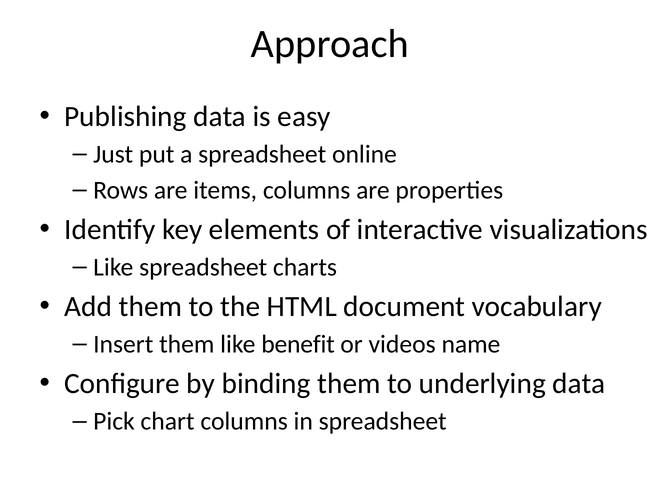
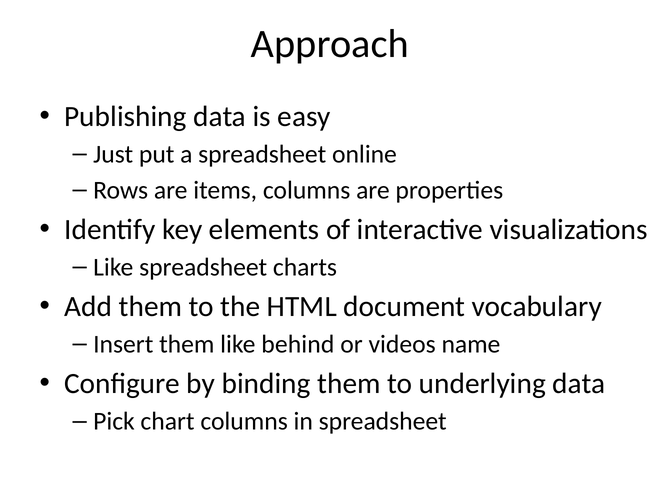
benefit: benefit -> behind (298, 344)
